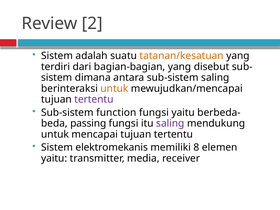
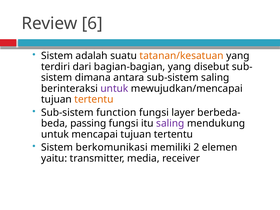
2: 2 -> 6 (92, 23)
untuk colour: orange -> purple (114, 89)
tertentu colour: purple -> orange (94, 99)
fungsi yaitu: yaitu -> layer (183, 112)
elektromekanis: elektromekanis -> berkomunikasi (112, 147)
8: 8 -> 2 (196, 147)
